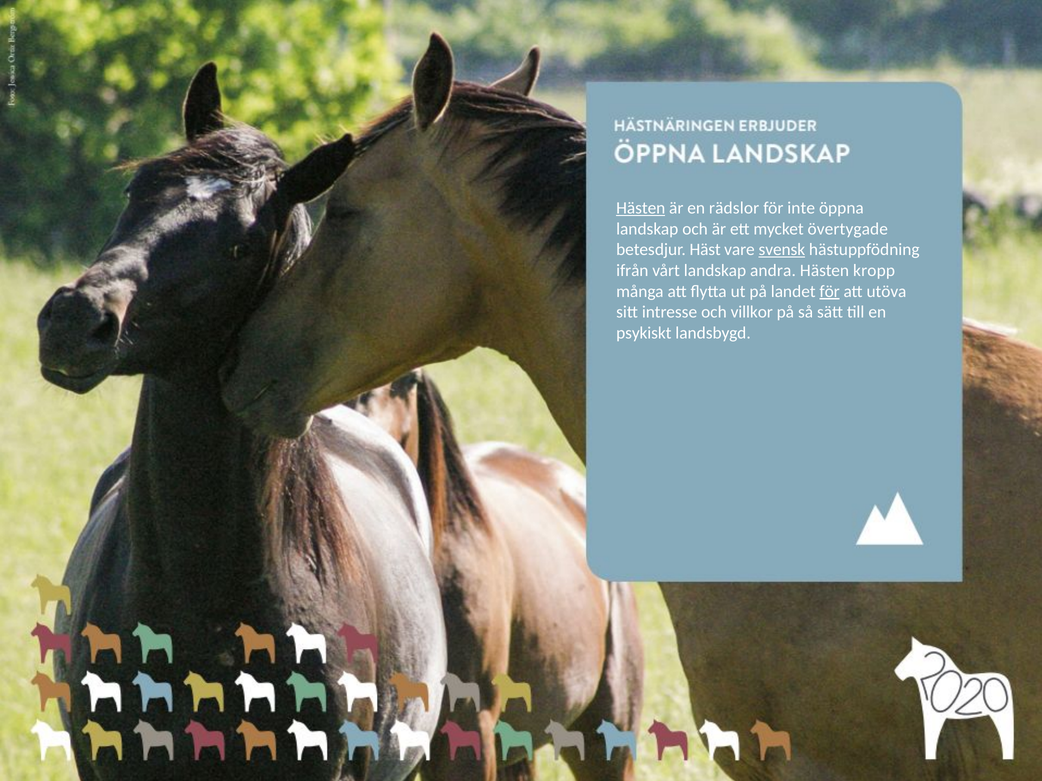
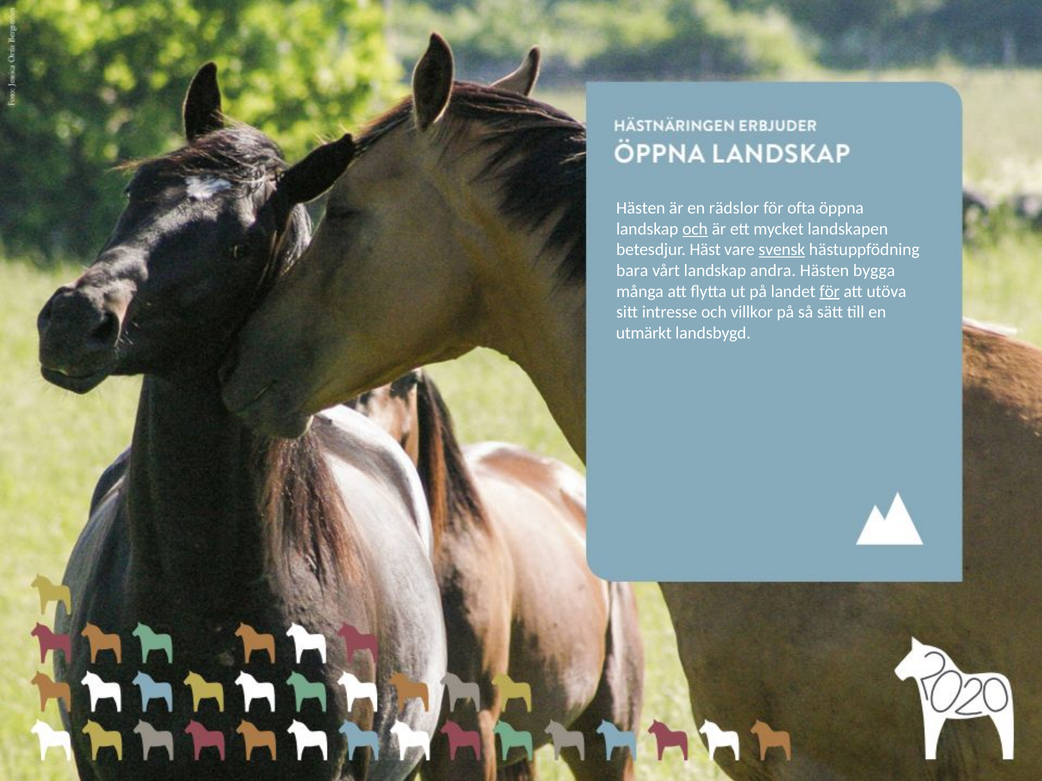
Hästen underline: present -> none (641, 208)
inte: inte -> ofta (801, 208)
och underline: none -> present (695, 229)
övertygade: övertygade -> landskapen (848, 229)
ifrån: ifrån -> bara (632, 271)
kropp: kropp -> bygga (874, 271)
psykiskt: psykiskt -> utmärkt (644, 333)
